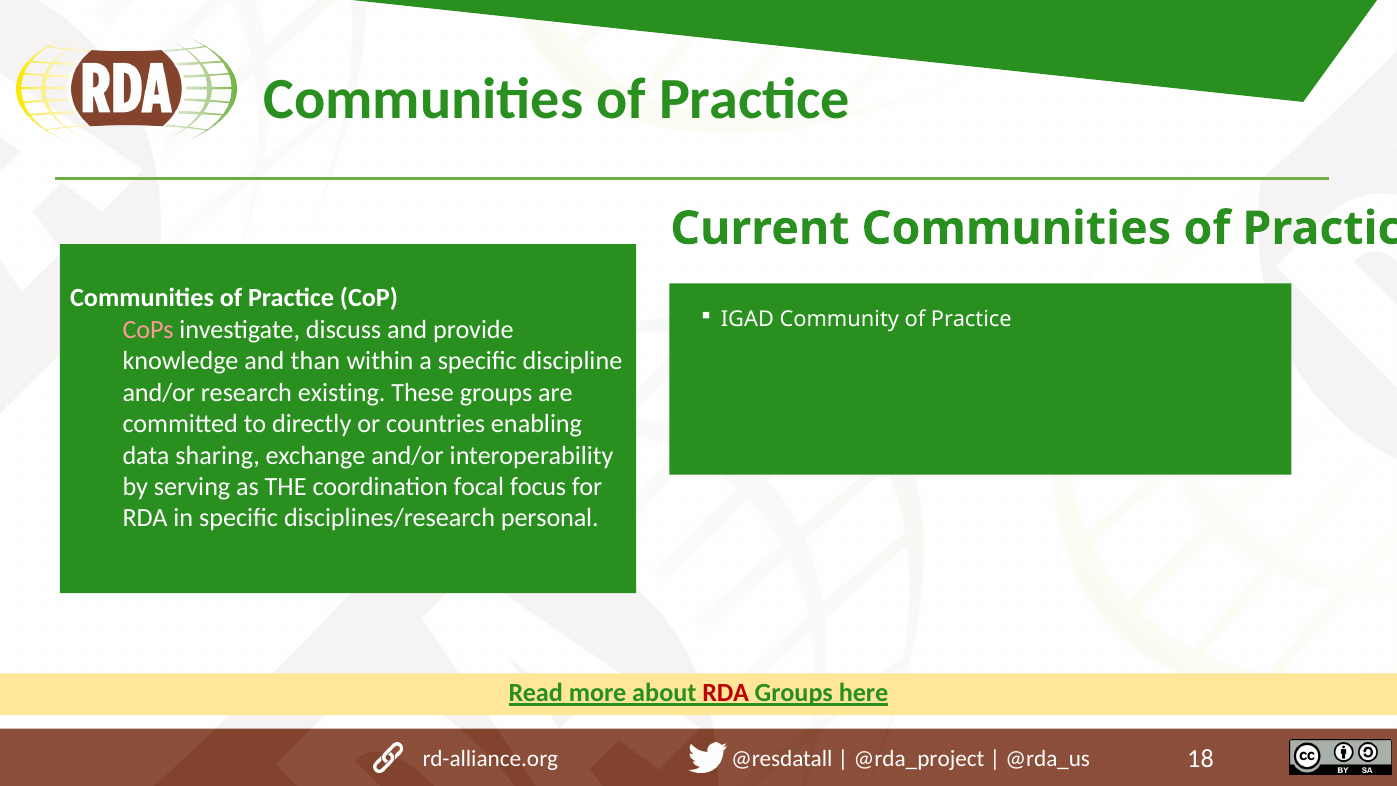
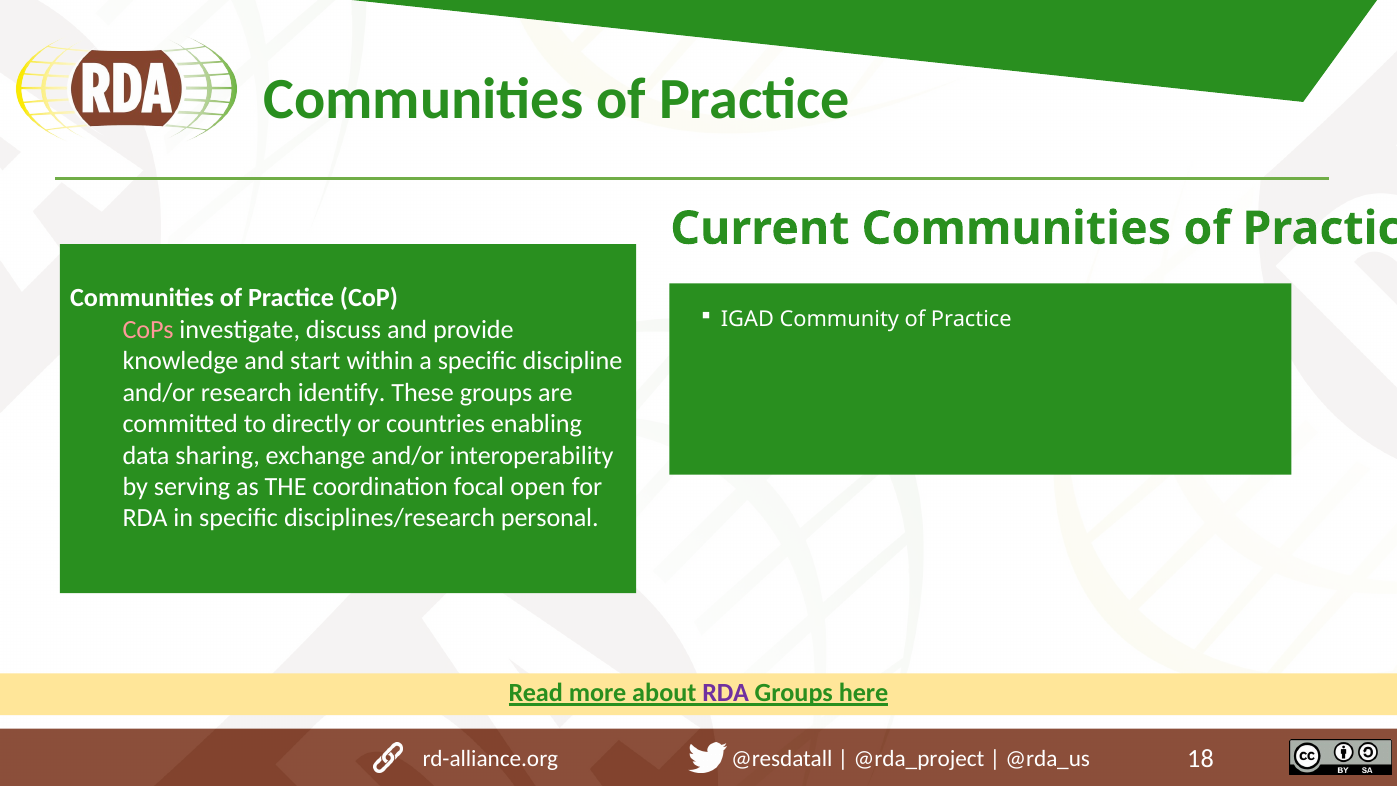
than: than -> start (315, 361)
existing: existing -> identify (342, 392)
focus: focus -> open (538, 487)
RDA colour: red -> purple (726, 693)
